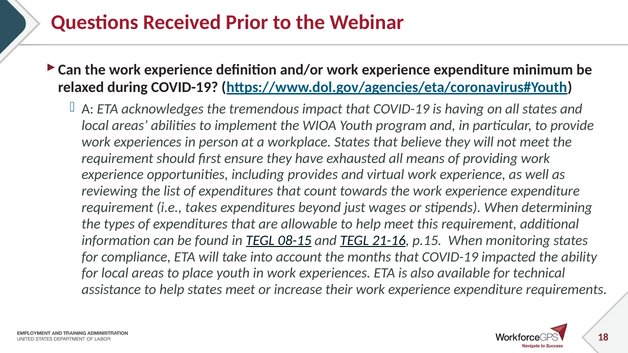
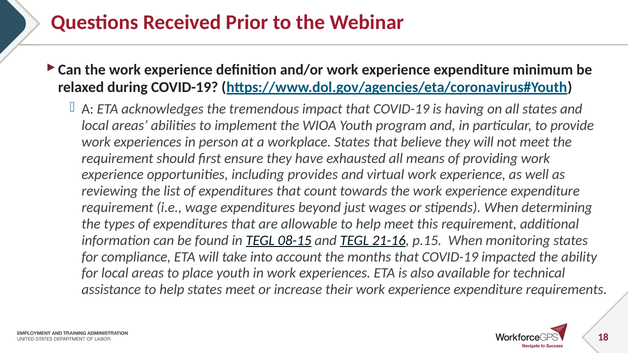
takes: takes -> wage (201, 208)
